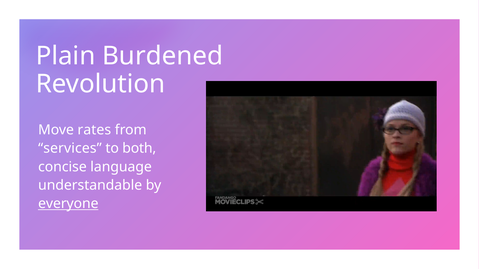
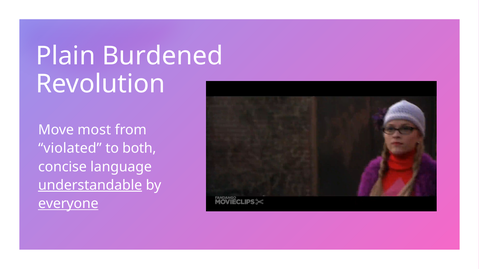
rates: rates -> most (94, 130)
services: services -> violated (70, 149)
understandable underline: none -> present (90, 186)
